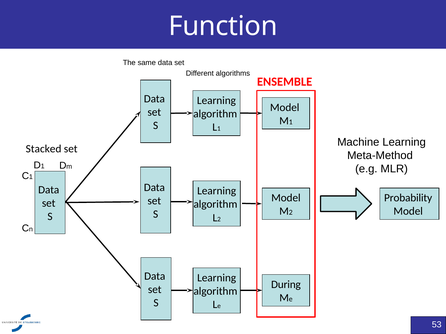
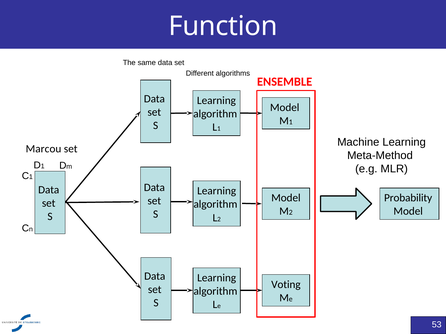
Stacked: Stacked -> Marcou (44, 149)
During: During -> Voting (286, 285)
